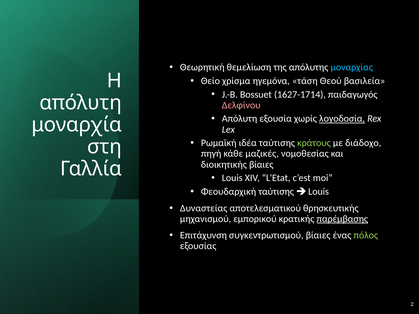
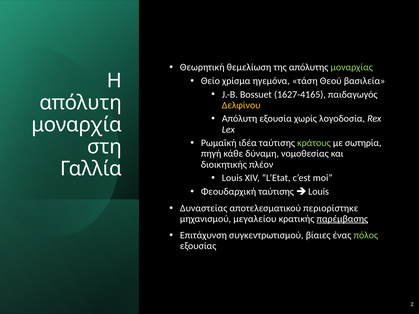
μοναρχίας colour: light blue -> light green (352, 67)
1627-1714: 1627-1714 -> 1627-4165 (300, 95)
Δελφίνου colour: pink -> yellow (241, 105)
λογοδοσία underline: present -> none (342, 119)
διάδοχο: διάδοχο -> σωτηρία (363, 143)
μαζικές: μαζικές -> δύναμη (262, 154)
διοικητικής βίαιες: βίαιες -> πλέον (261, 165)
θρησκευτικής: θρησκευτικής -> περιορίστηκε (331, 208)
εμπορικού: εμπορικού -> μεγαλείου (255, 219)
